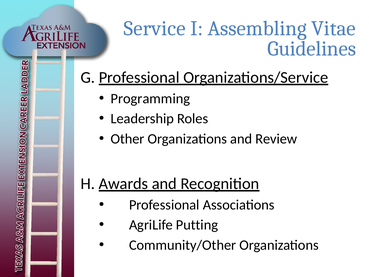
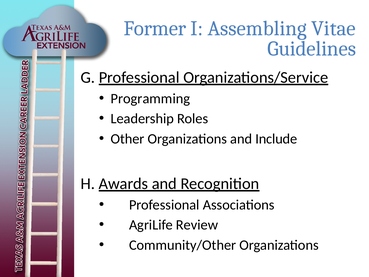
Service: Service -> Former (155, 28)
Review: Review -> Include (276, 139)
Putting: Putting -> Review (197, 225)
